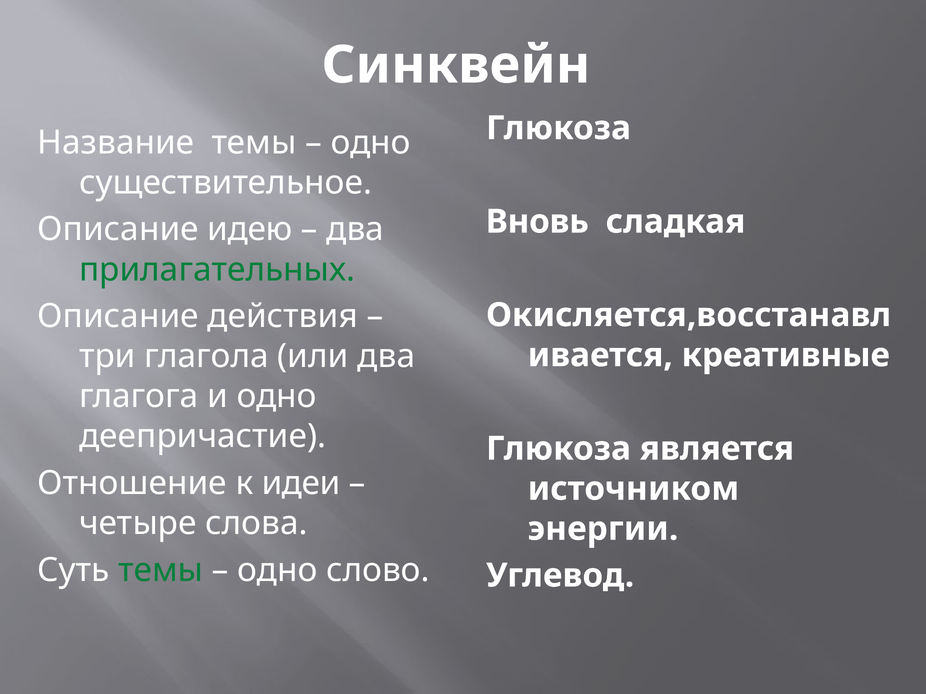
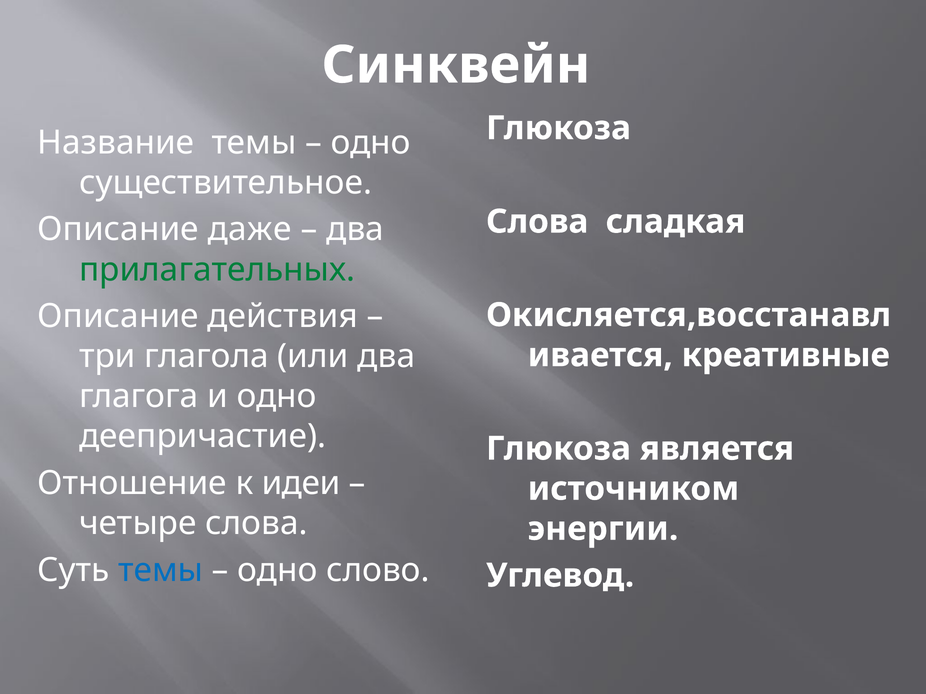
Вновь: Вновь -> Слова (537, 222)
идею: идею -> даже (250, 230)
темы colour: green -> blue (161, 570)
